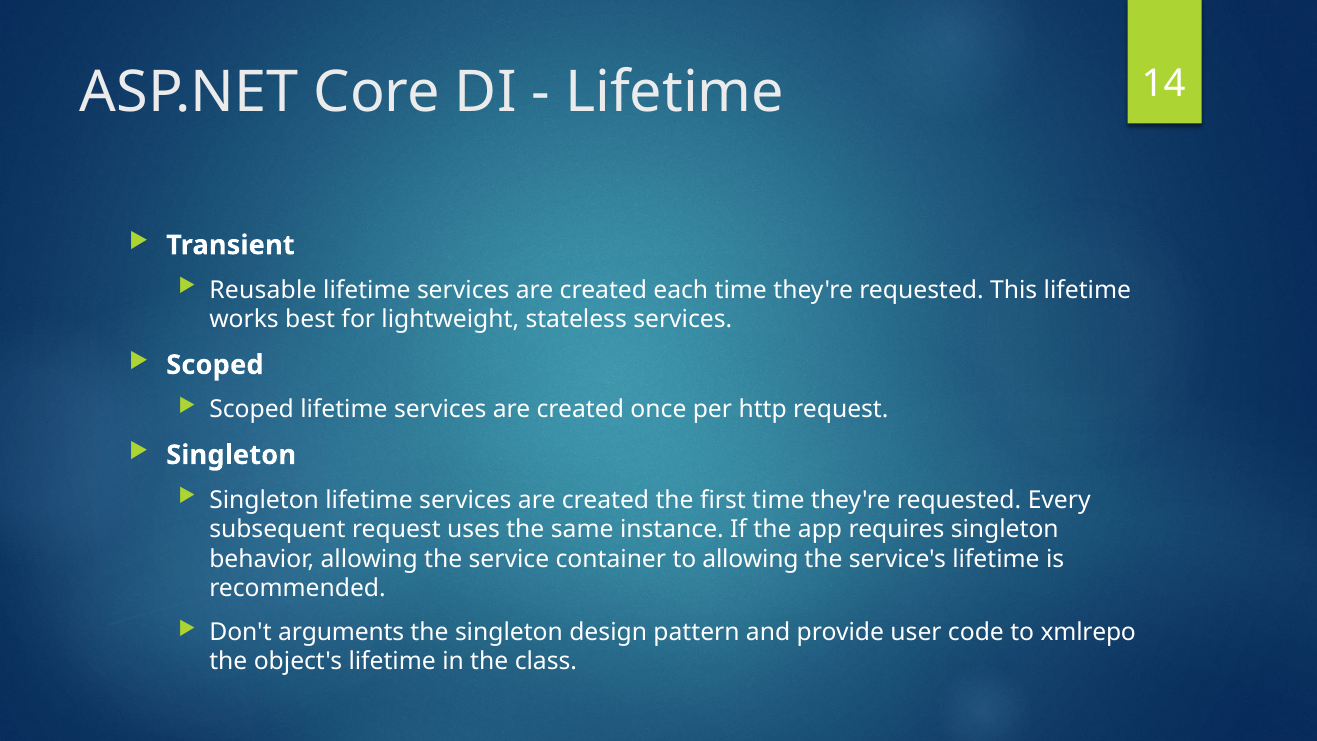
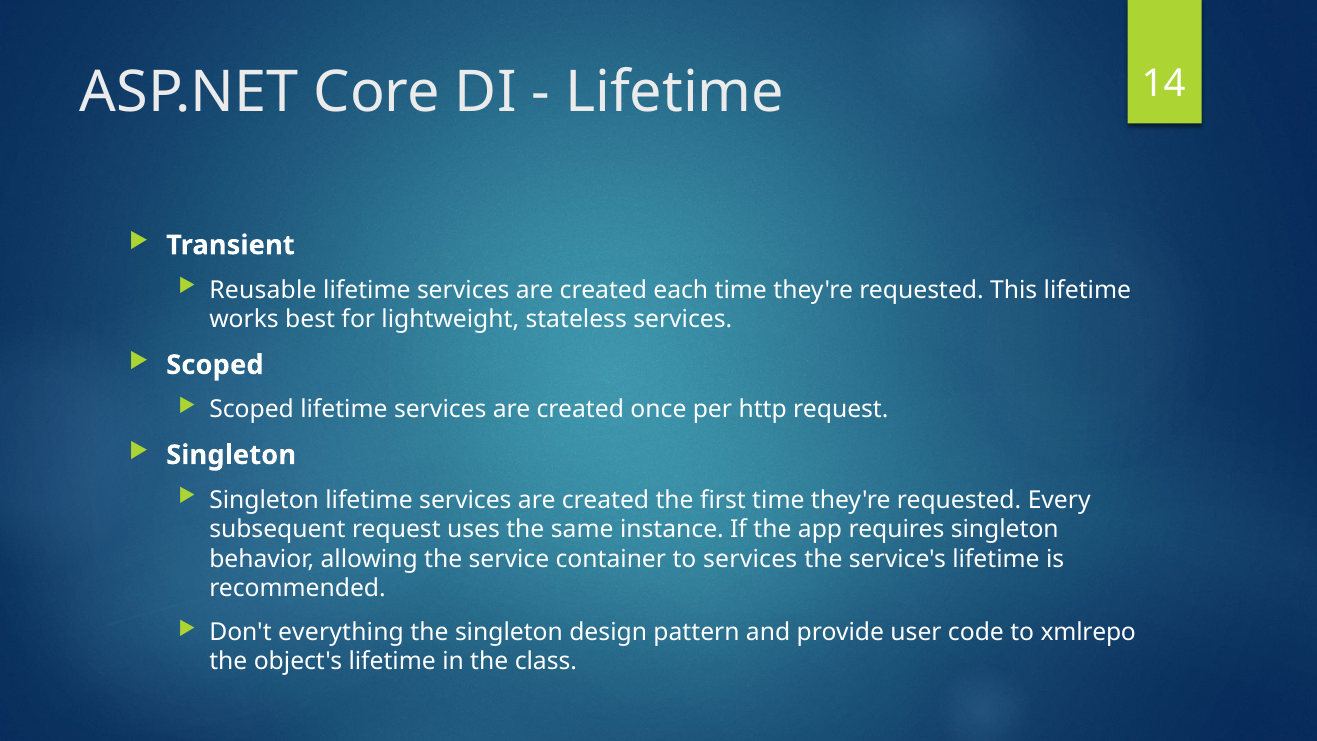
to allowing: allowing -> services (750, 559)
arguments: arguments -> everything (341, 632)
